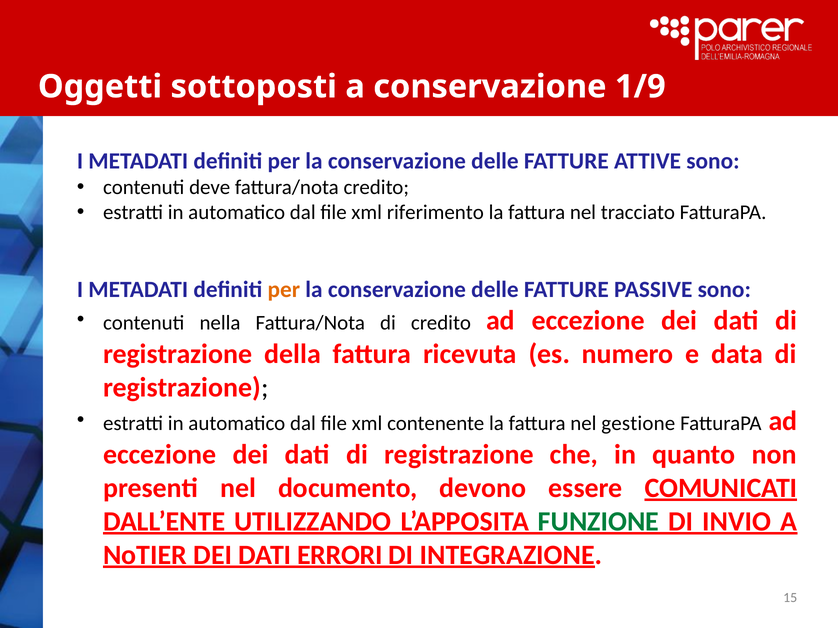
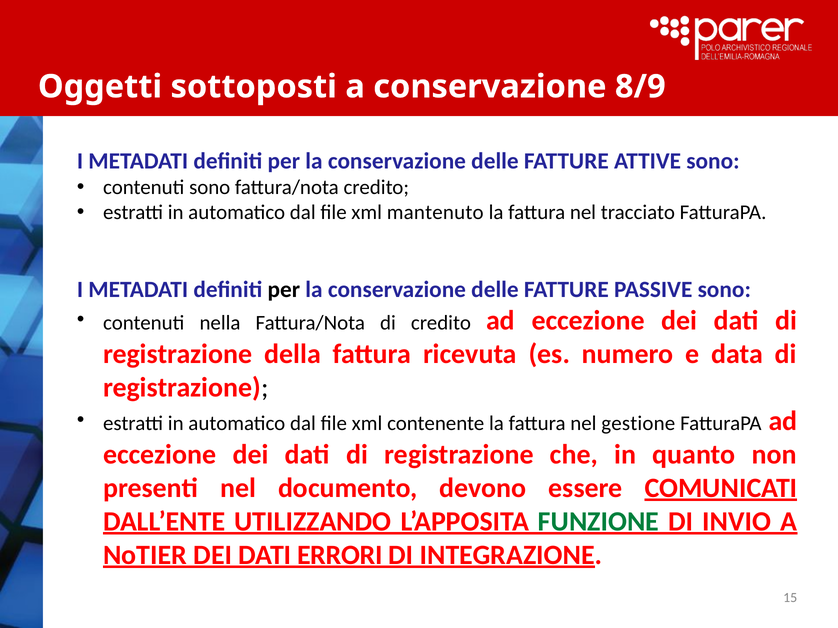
1/9: 1/9 -> 8/9 (640, 87)
contenuti deve: deve -> sono (210, 187)
riferimento: riferimento -> mantenuto (435, 213)
per colour: orange -> black (284, 290)
